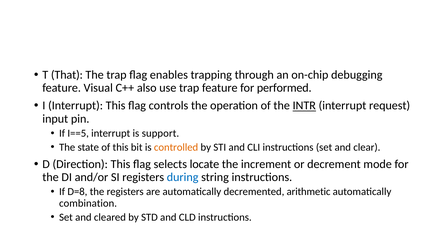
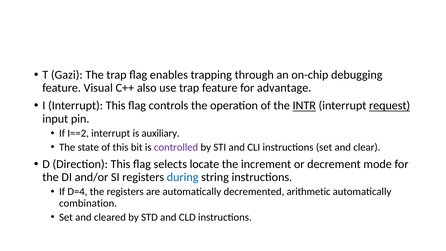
That: That -> Gazi (67, 75)
performed: performed -> advantage (284, 88)
request underline: none -> present (390, 106)
I==5: I==5 -> I==2 (78, 133)
support: support -> auxiliary (161, 133)
controlled colour: orange -> purple (176, 147)
D=8: D=8 -> D=4 (77, 192)
